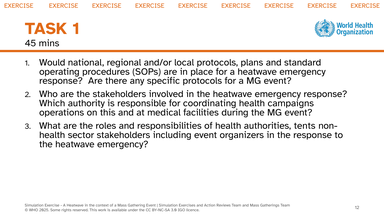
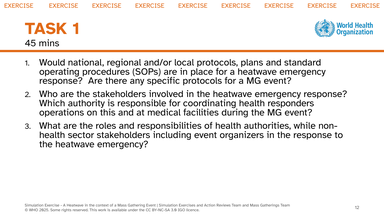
campaigns: campaigns -> responders (291, 103)
tents: tents -> while (305, 126)
